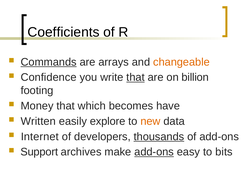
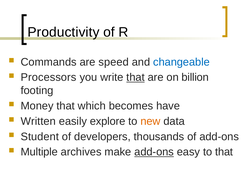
Coefficients: Coefficients -> Productivity (64, 32)
Commands underline: present -> none (49, 62)
arrays: arrays -> speed (114, 62)
changeable colour: orange -> blue (181, 62)
Confidence: Confidence -> Processors (49, 77)
Internet: Internet -> Student (40, 136)
thousands underline: present -> none (159, 136)
Support: Support -> Multiple (39, 152)
to bits: bits -> that (224, 152)
